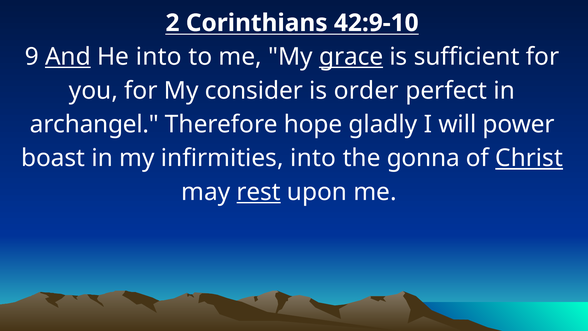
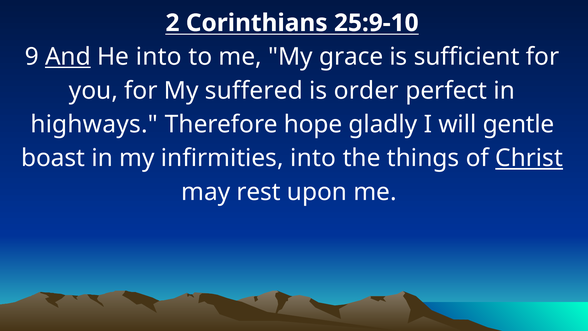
42:9-10: 42:9-10 -> 25:9-10 (376, 23)
grace underline: present -> none (351, 57)
consider: consider -> suffered (254, 91)
archangel: archangel -> highways (94, 124)
power: power -> gentle (519, 124)
gonna: gonna -> things (423, 158)
rest underline: present -> none (259, 192)
